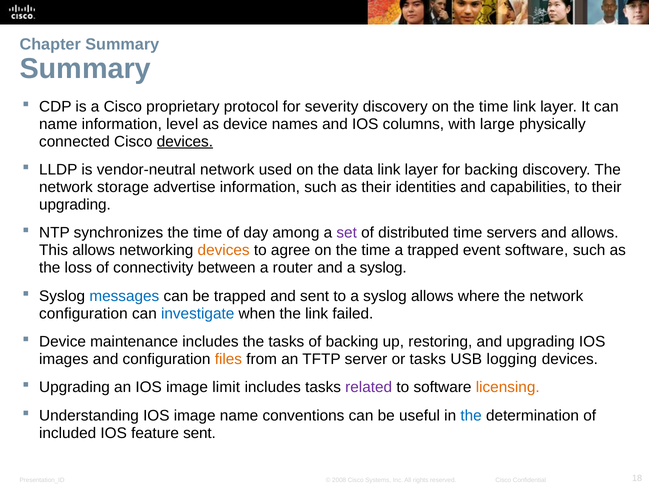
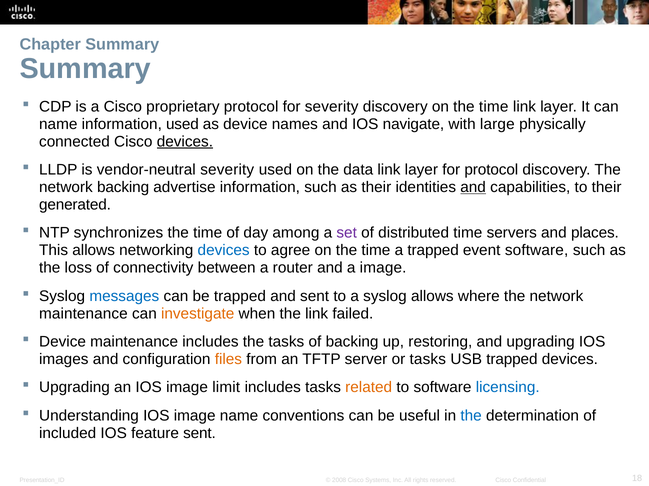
information level: level -> used (182, 124)
columns: columns -> navigate (413, 124)
vendor-neutral network: network -> severity (227, 170)
for backing: backing -> protocol (491, 170)
network storage: storage -> backing (123, 187)
and underline: none -> present (473, 187)
upgrading: upgrading -> generated (75, 205)
and allows: allows -> places (595, 233)
devices colour: orange -> blue (224, 251)
and a syslog: syslog -> image (383, 268)
configuration: configuration -> maintenance (83, 314)
investigate colour: blue -> orange (198, 314)
USB logging: logging -> trapped (512, 360)
related colour: purple -> orange (369, 388)
licensing colour: orange -> blue (508, 388)
